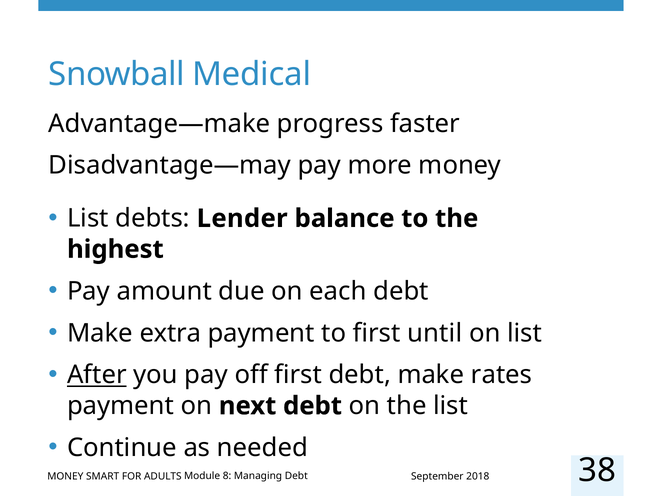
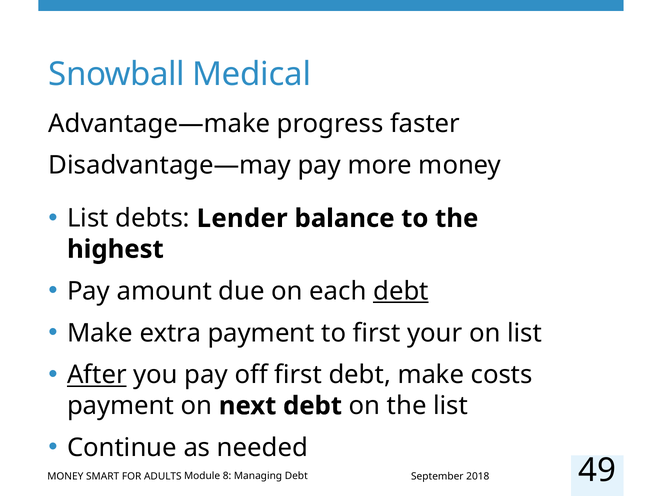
debt underline: none -> present (401, 291)
until: until -> your (435, 333)
rates: rates -> costs (502, 375)
38: 38 -> 49 (597, 471)
